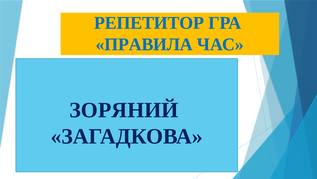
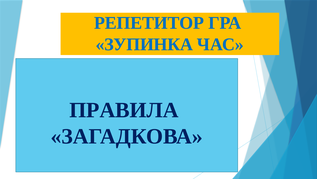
ПРАВИЛА: ПРАВИЛА -> ЗУПИНКА (144, 44)
ЗОРЯНИЙ: ЗОРЯНИЙ -> ПРАВИЛА (124, 110)
